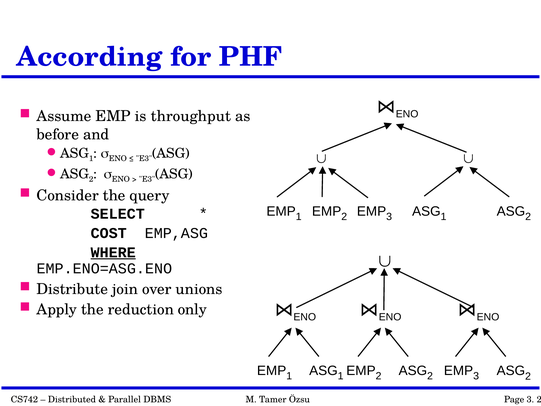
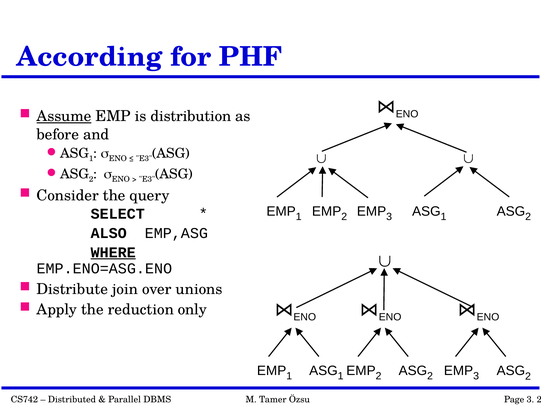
Assume underline: none -> present (64, 116)
throughput: throughput -> distribution (191, 116)
COST: COST -> ALSO (109, 233)
